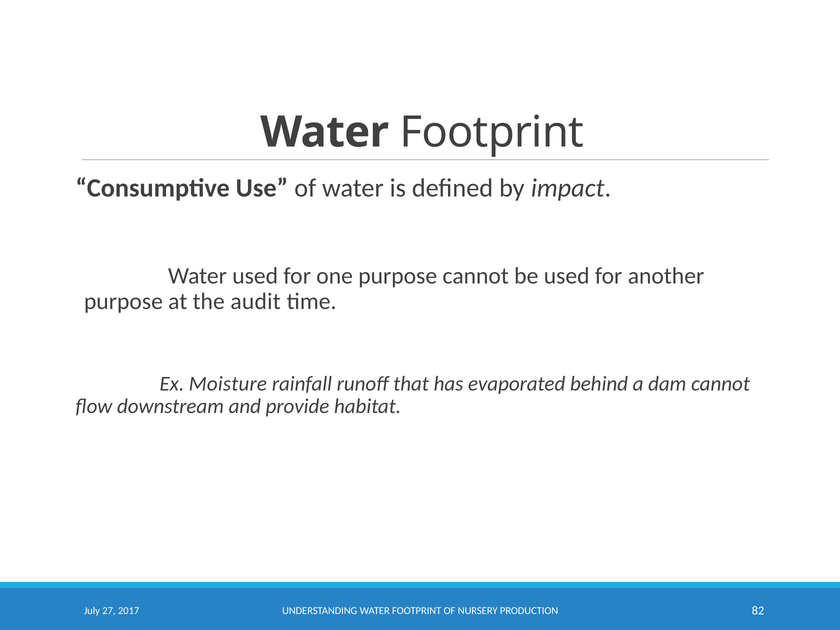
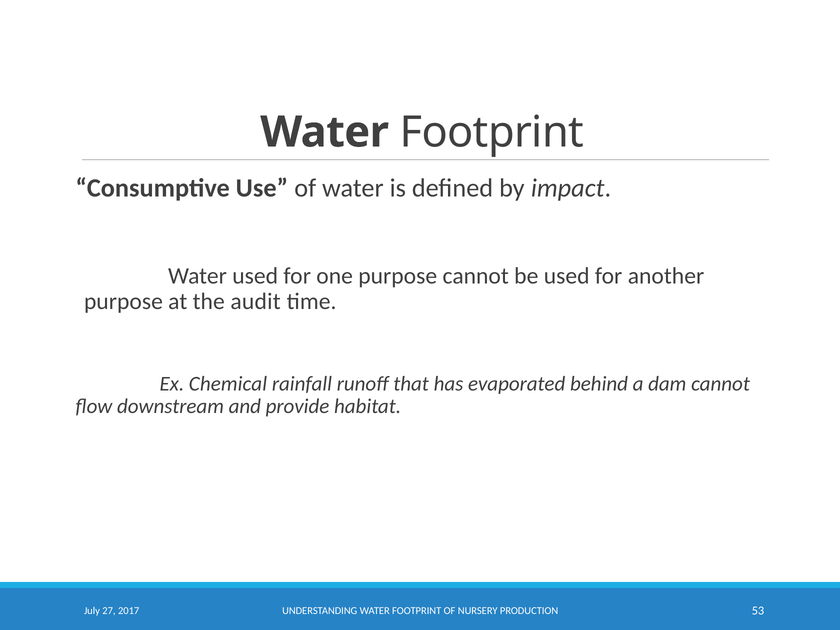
Moisture: Moisture -> Chemical (228, 384)
82: 82 -> 53 (758, 611)
